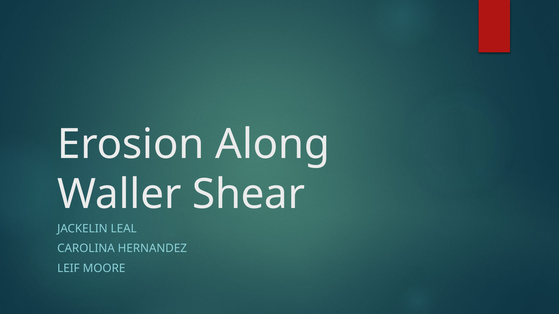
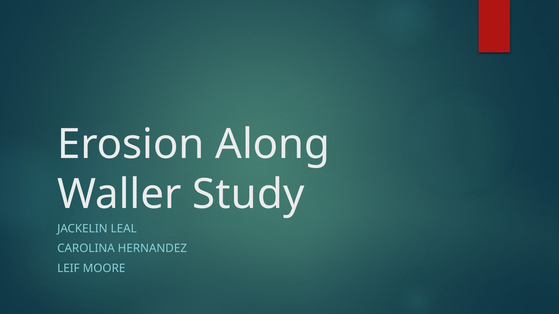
Shear: Shear -> Study (248, 195)
